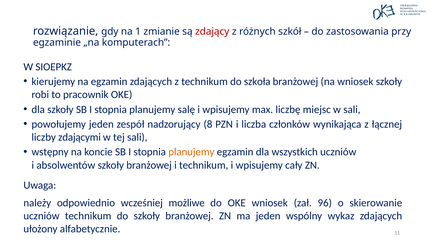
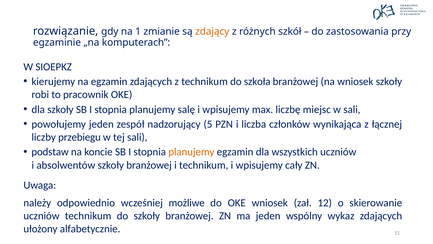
zdający colour: red -> orange (212, 32)
8: 8 -> 5 (208, 124)
zdającymi: zdającymi -> przebiegu (80, 137)
wstępny: wstępny -> podstaw (50, 152)
96: 96 -> 12 (325, 202)
